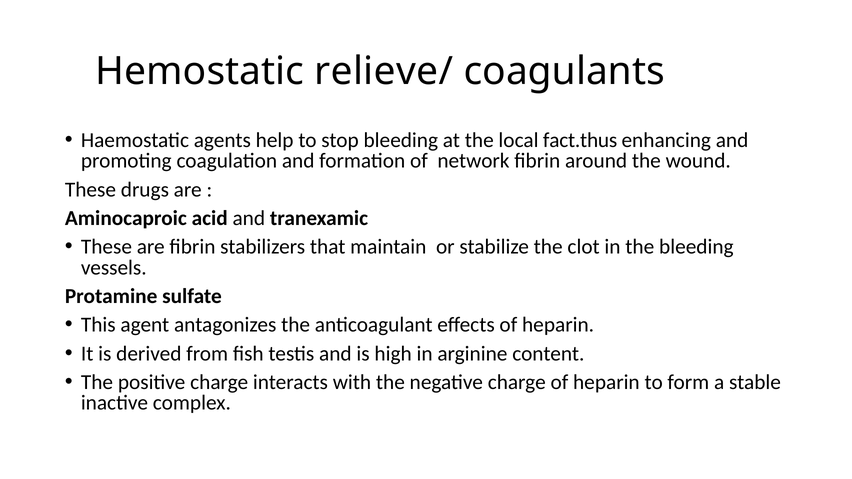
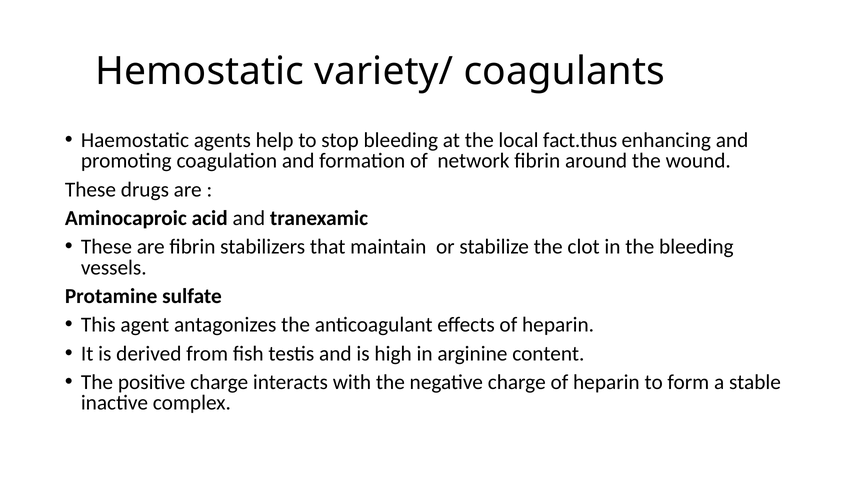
relieve/: relieve/ -> variety/ (384, 72)
